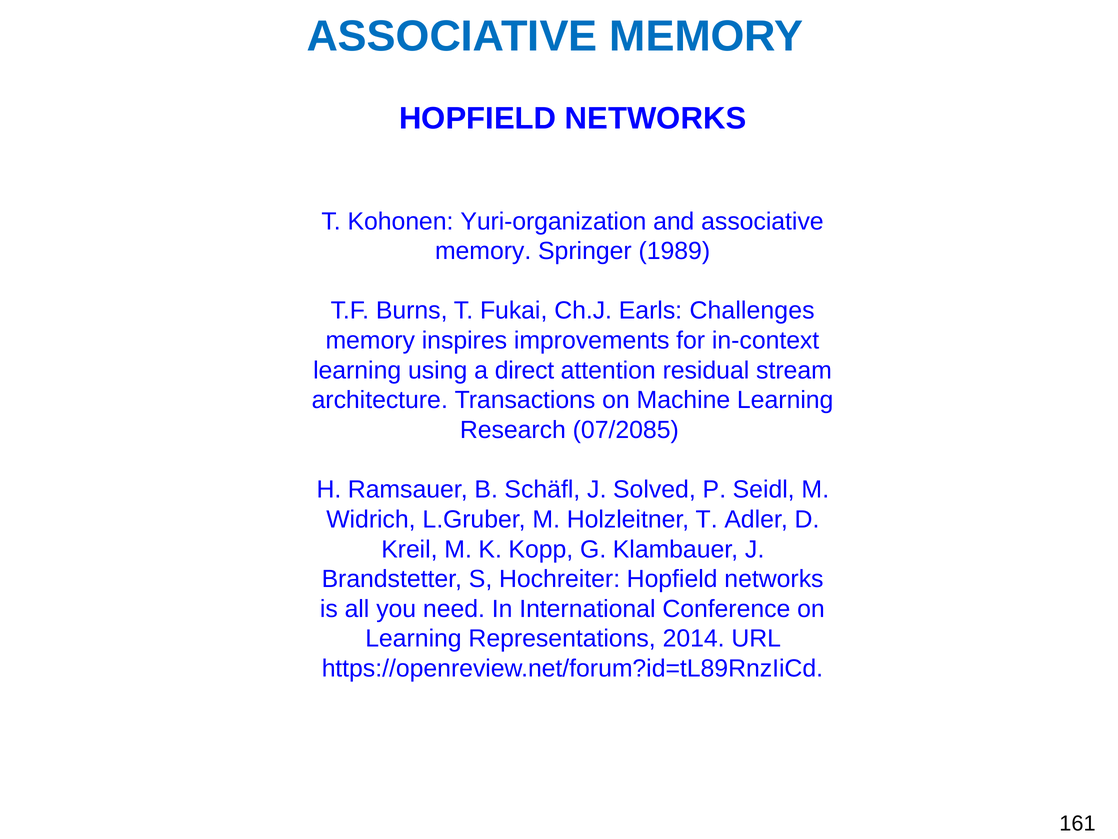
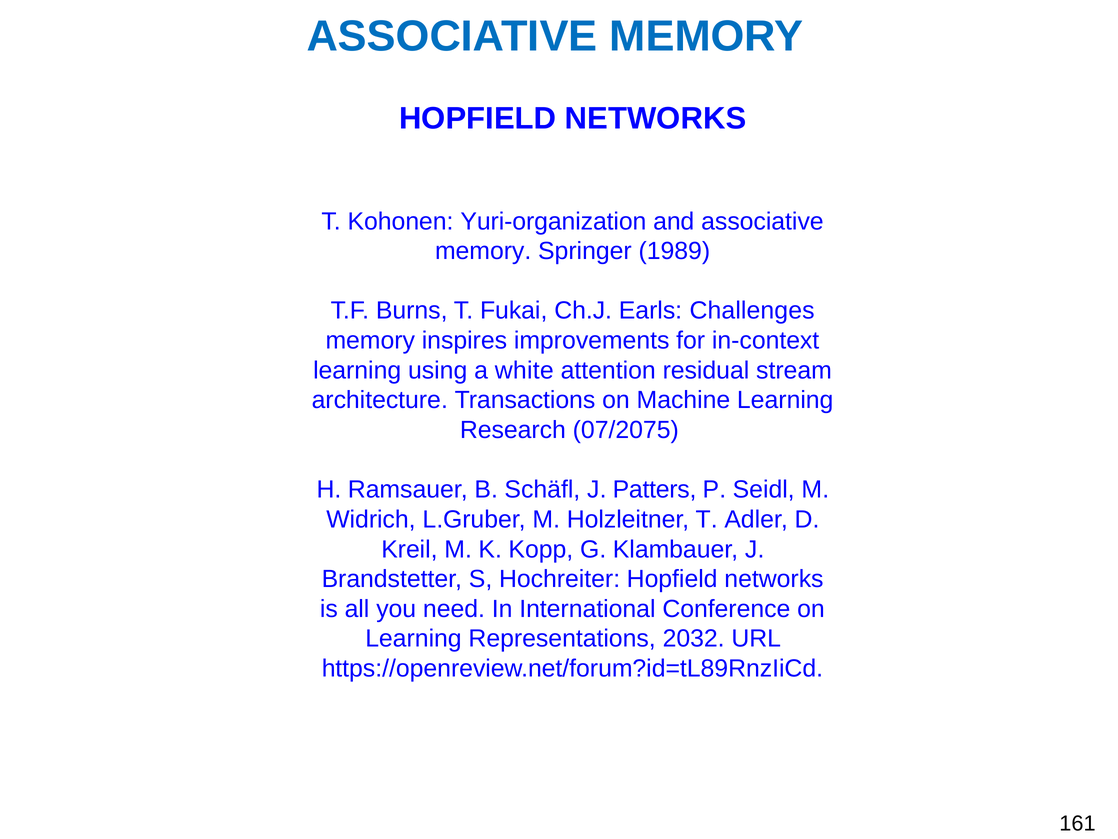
direct: direct -> white (524, 370)
07/2085: 07/2085 -> 07/2075 (626, 430)
Solved: Solved -> Patters (655, 489)
2014: 2014 -> 2032 (694, 638)
